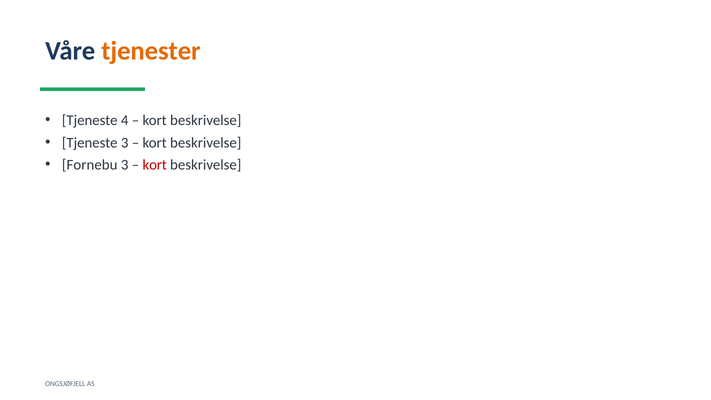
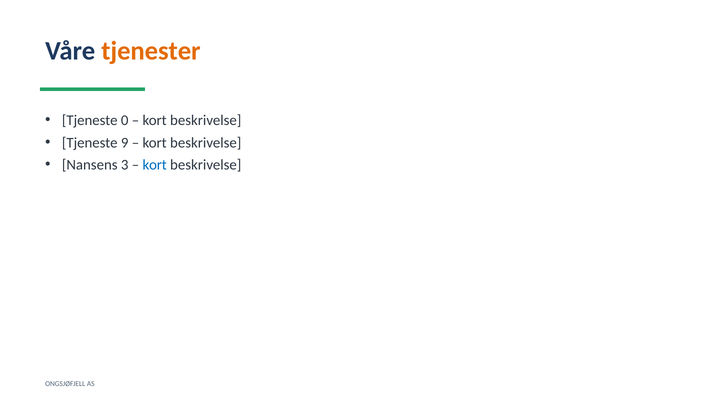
4: 4 -> 0 (125, 120)
Tjeneste 3: 3 -> 9 (125, 143)
Fornebu: Fornebu -> Nansens (90, 165)
kort colour: red -> blue (155, 165)
